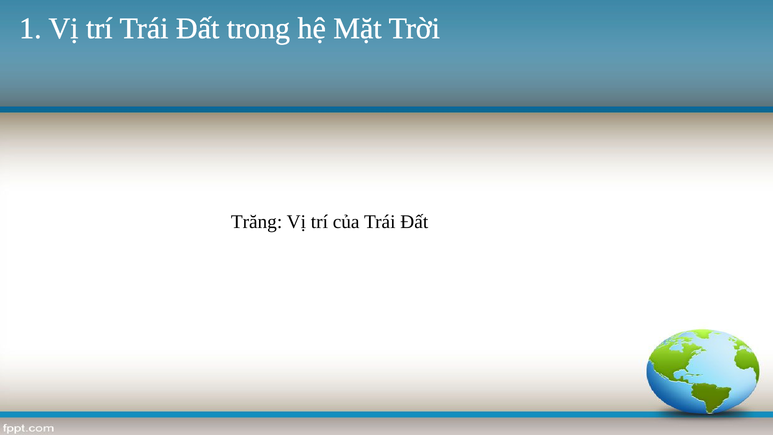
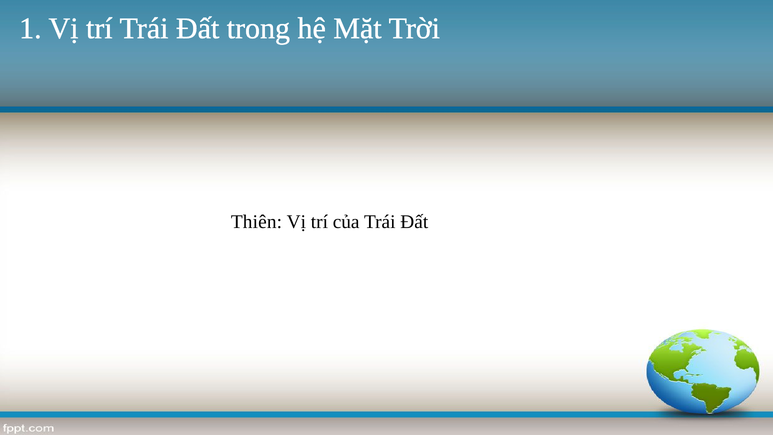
Trăng: Trăng -> Thiên (256, 222)
